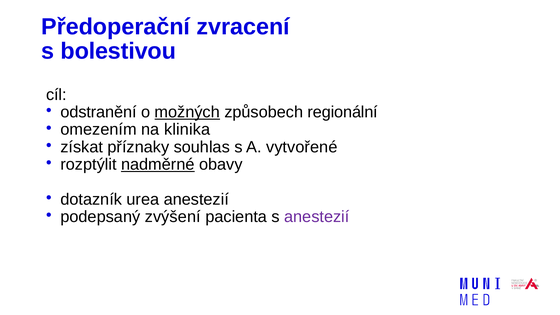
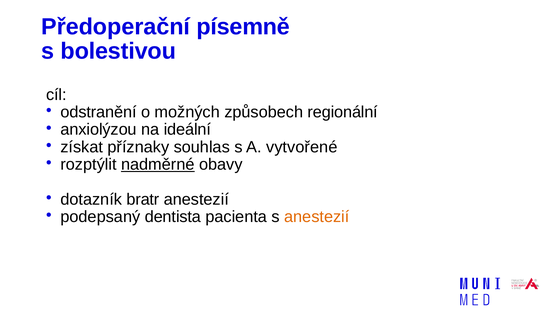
zvracení: zvracení -> písemně (243, 27)
možných underline: present -> none (187, 112)
omezením: omezením -> anxiolýzou (99, 130)
klinika: klinika -> ideální (187, 130)
urea: urea -> bratr (143, 199)
zvýšení: zvýšení -> dentista (173, 217)
anestezií colour: purple -> orange (317, 217)
